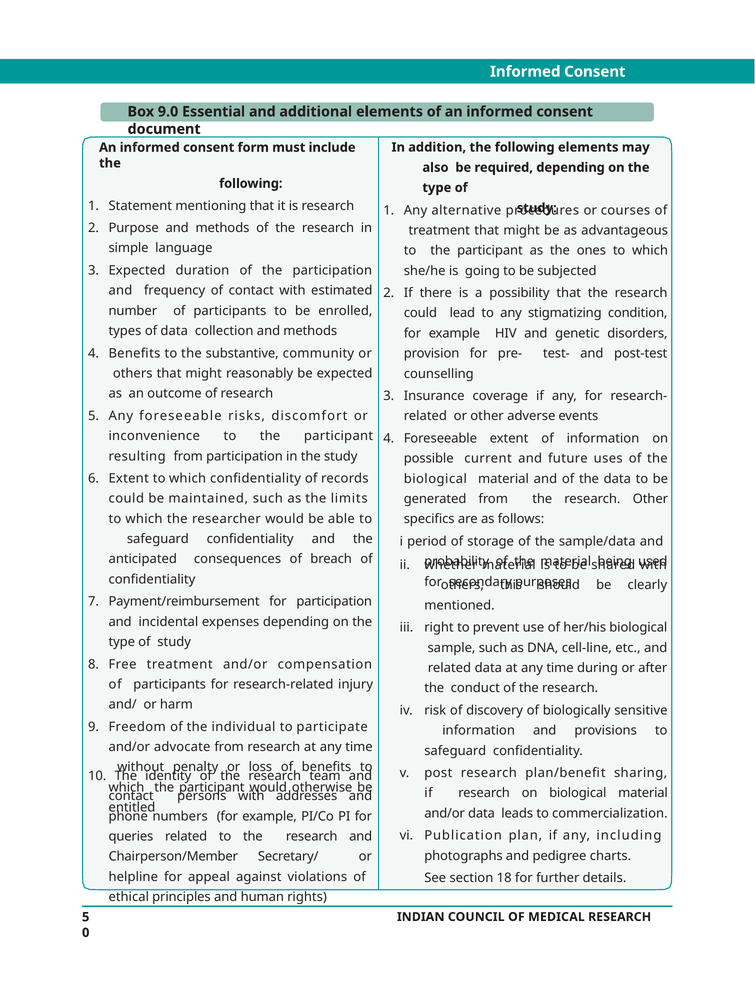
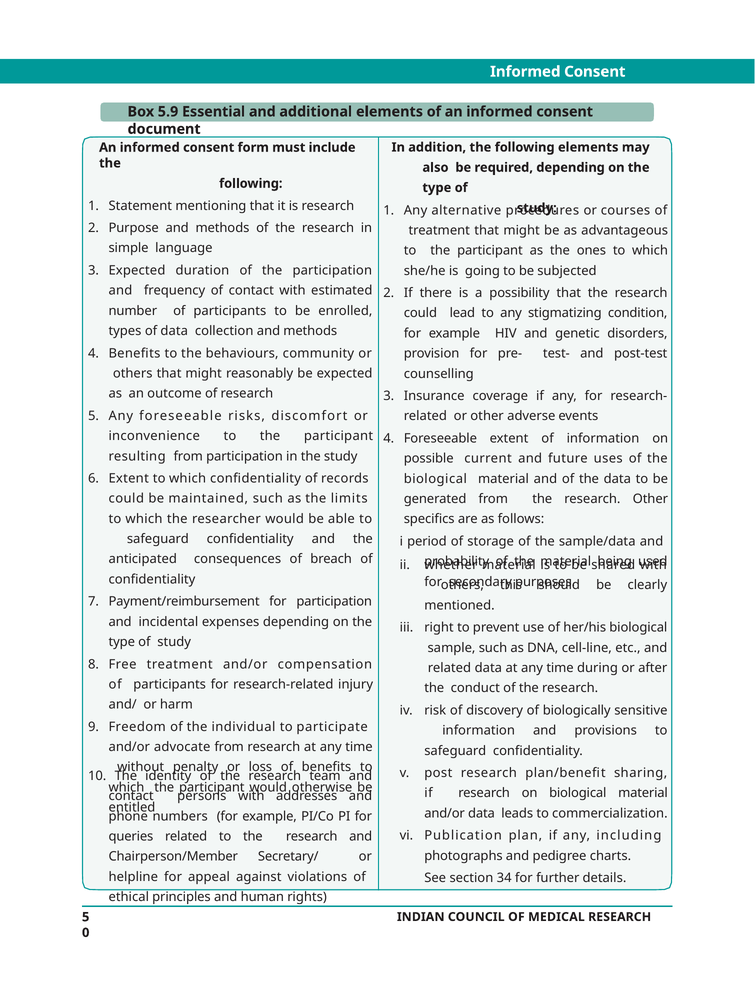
9.0: 9.0 -> 5.9 (168, 112)
substantive: substantive -> behaviours (242, 353)
18: 18 -> 34 (504, 877)
